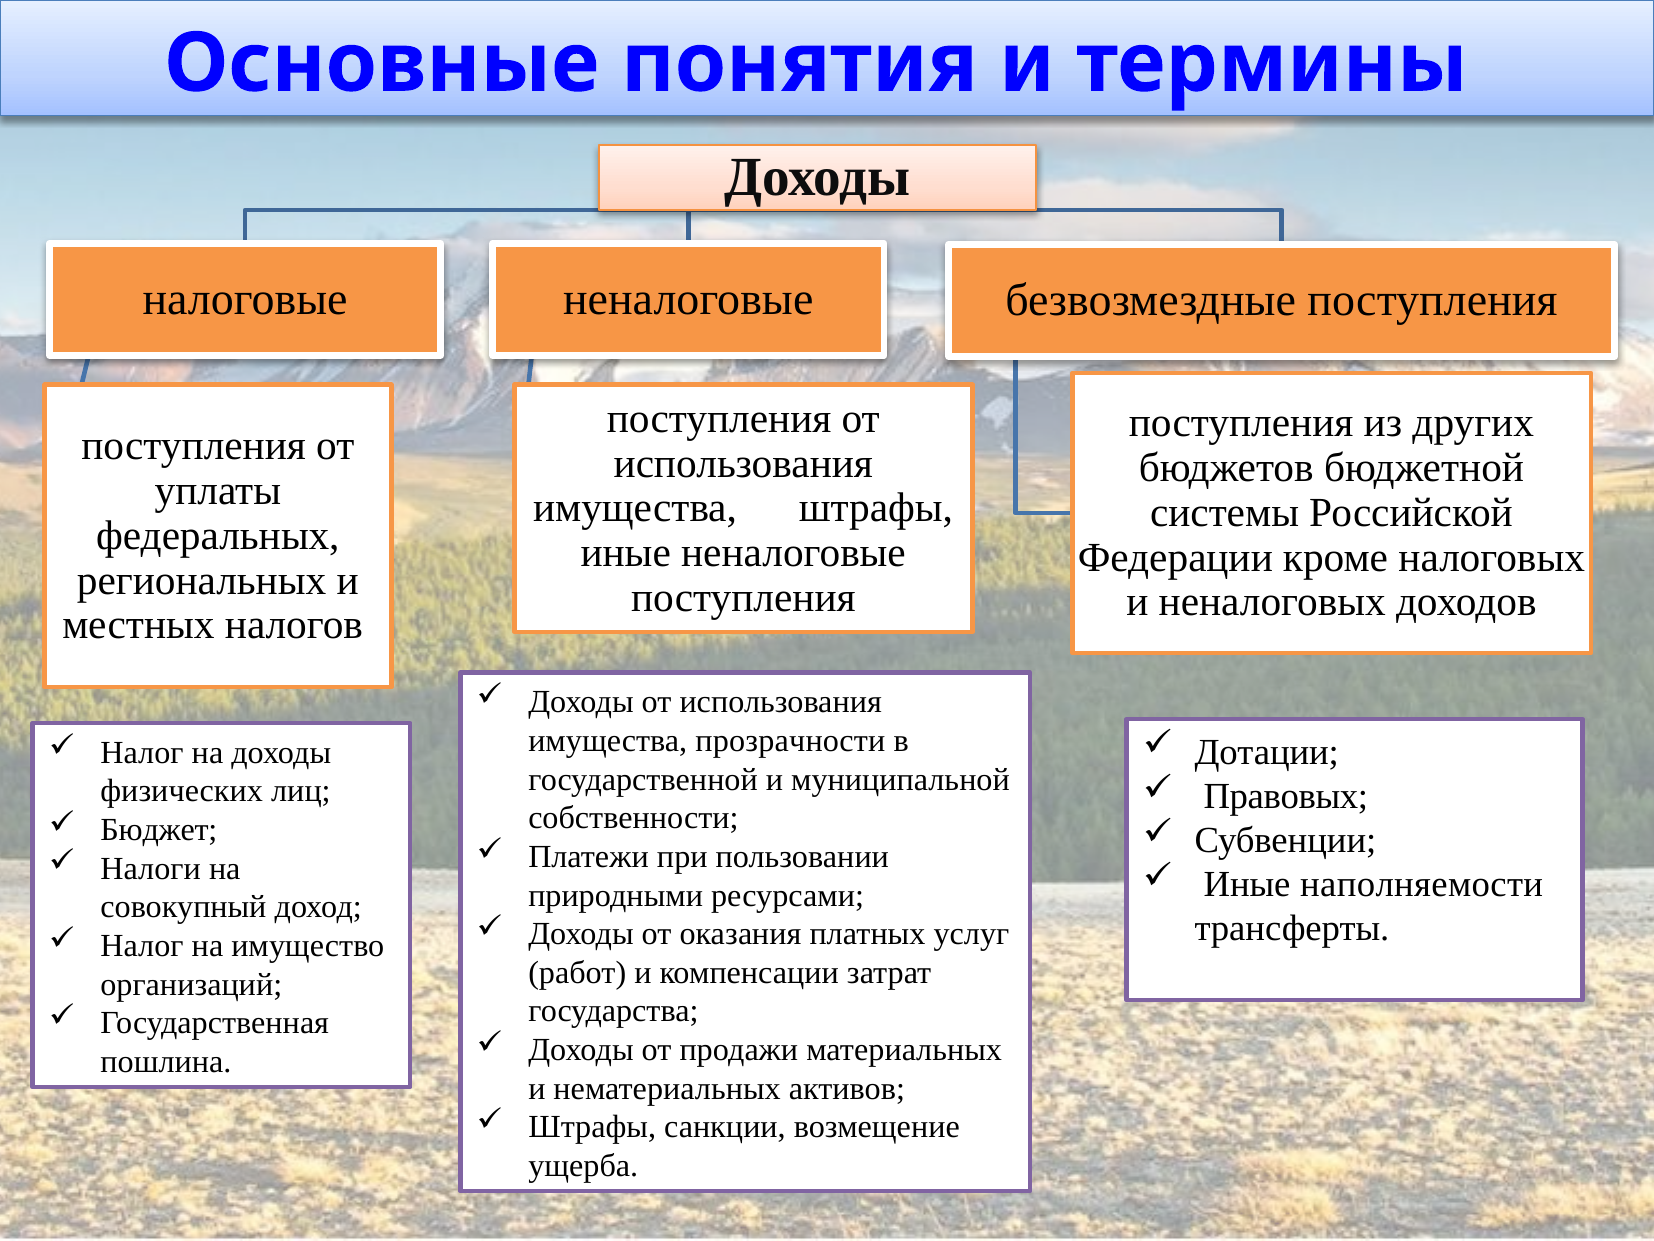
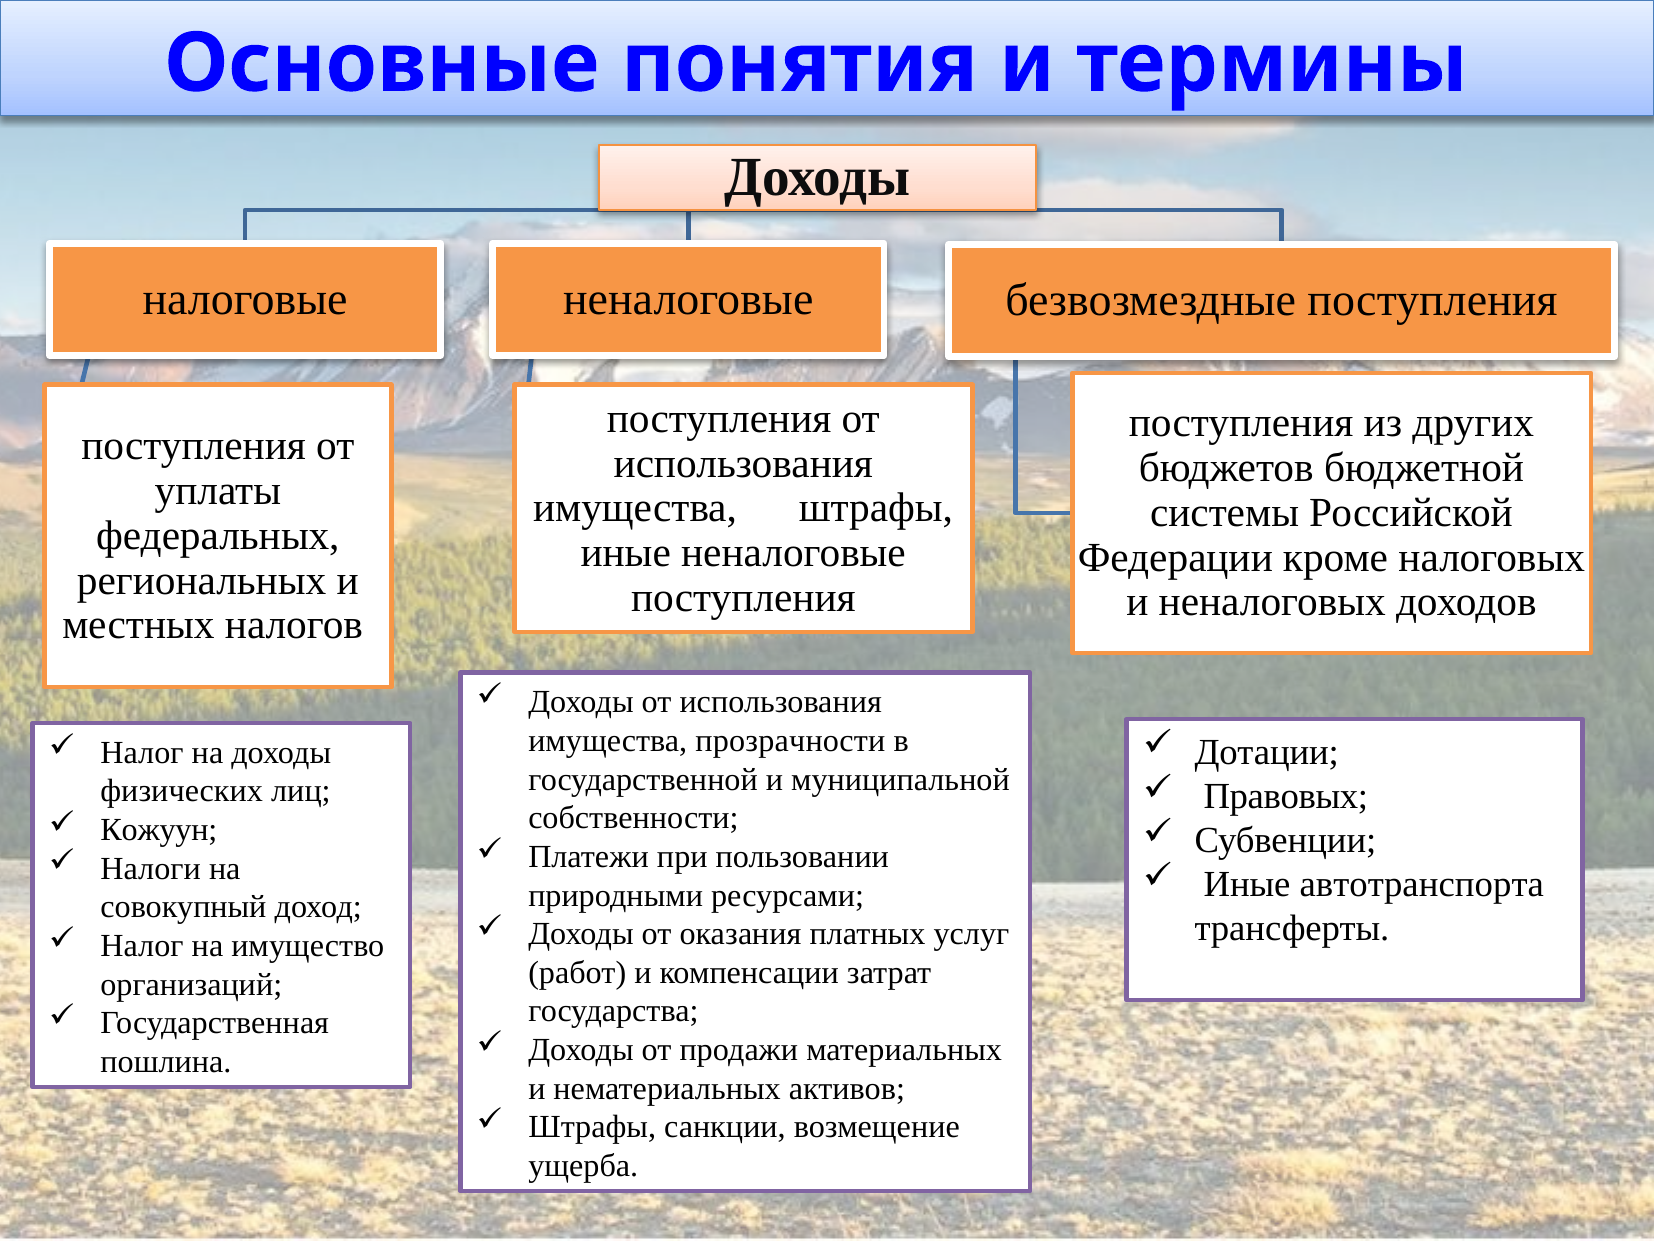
Бюджет: Бюджет -> Кожуун (159, 830)
наполняемости: наполняемости -> автотранспорта (1422, 884)
